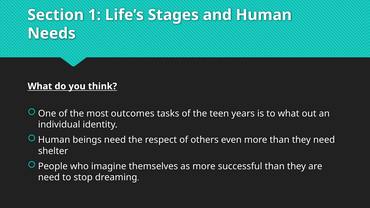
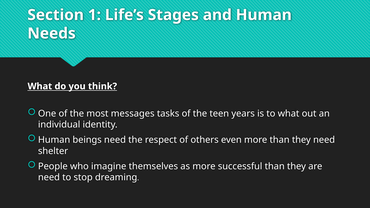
outcomes: outcomes -> messages (133, 114)
